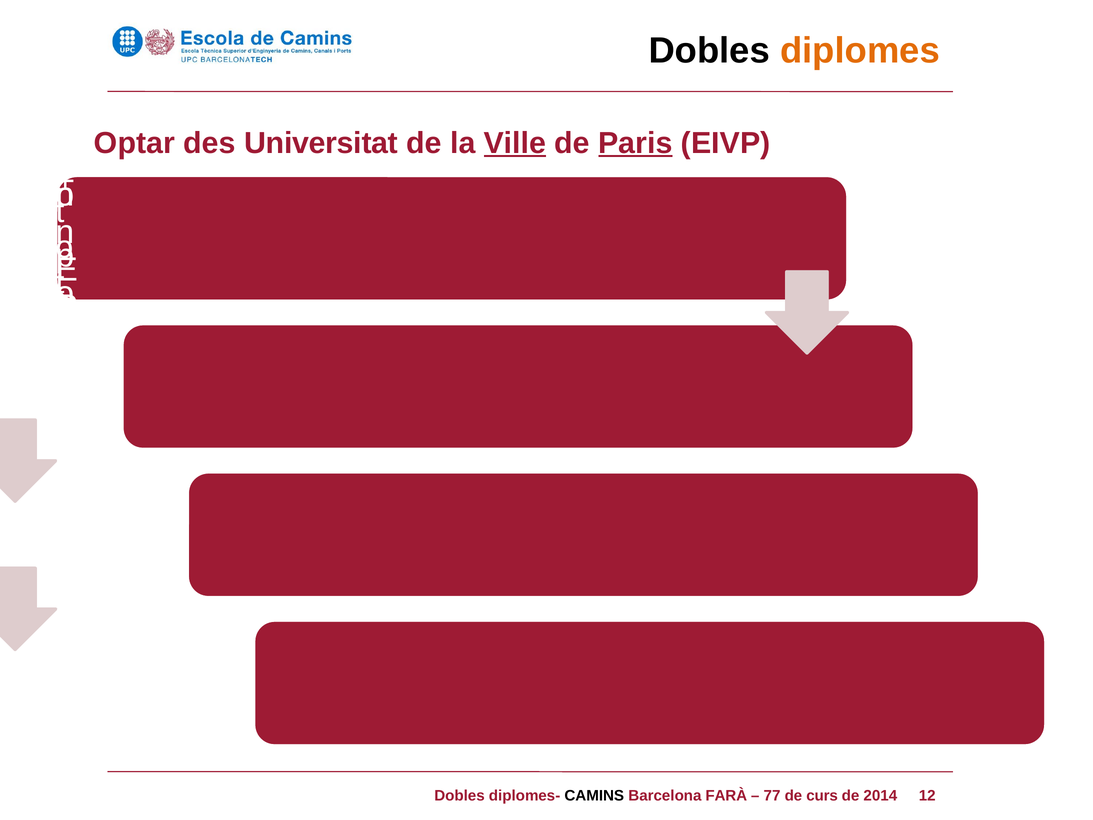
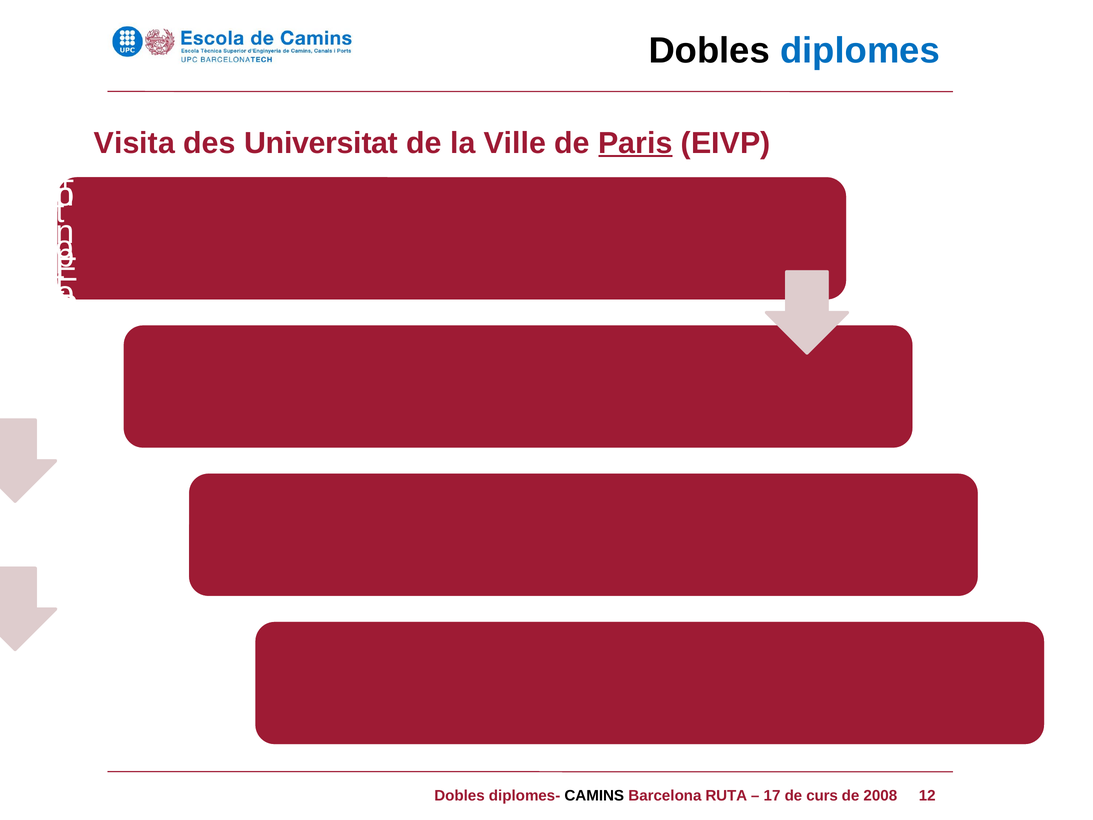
diplomes colour: orange -> blue (860, 51)
Optar: Optar -> Visita (134, 143)
Ville underline: present -> none (515, 143)
FARÀ: FARÀ -> RUTA (726, 796)
77: 77 -> 17 (772, 796)
2014: 2014 -> 2008 (880, 796)
